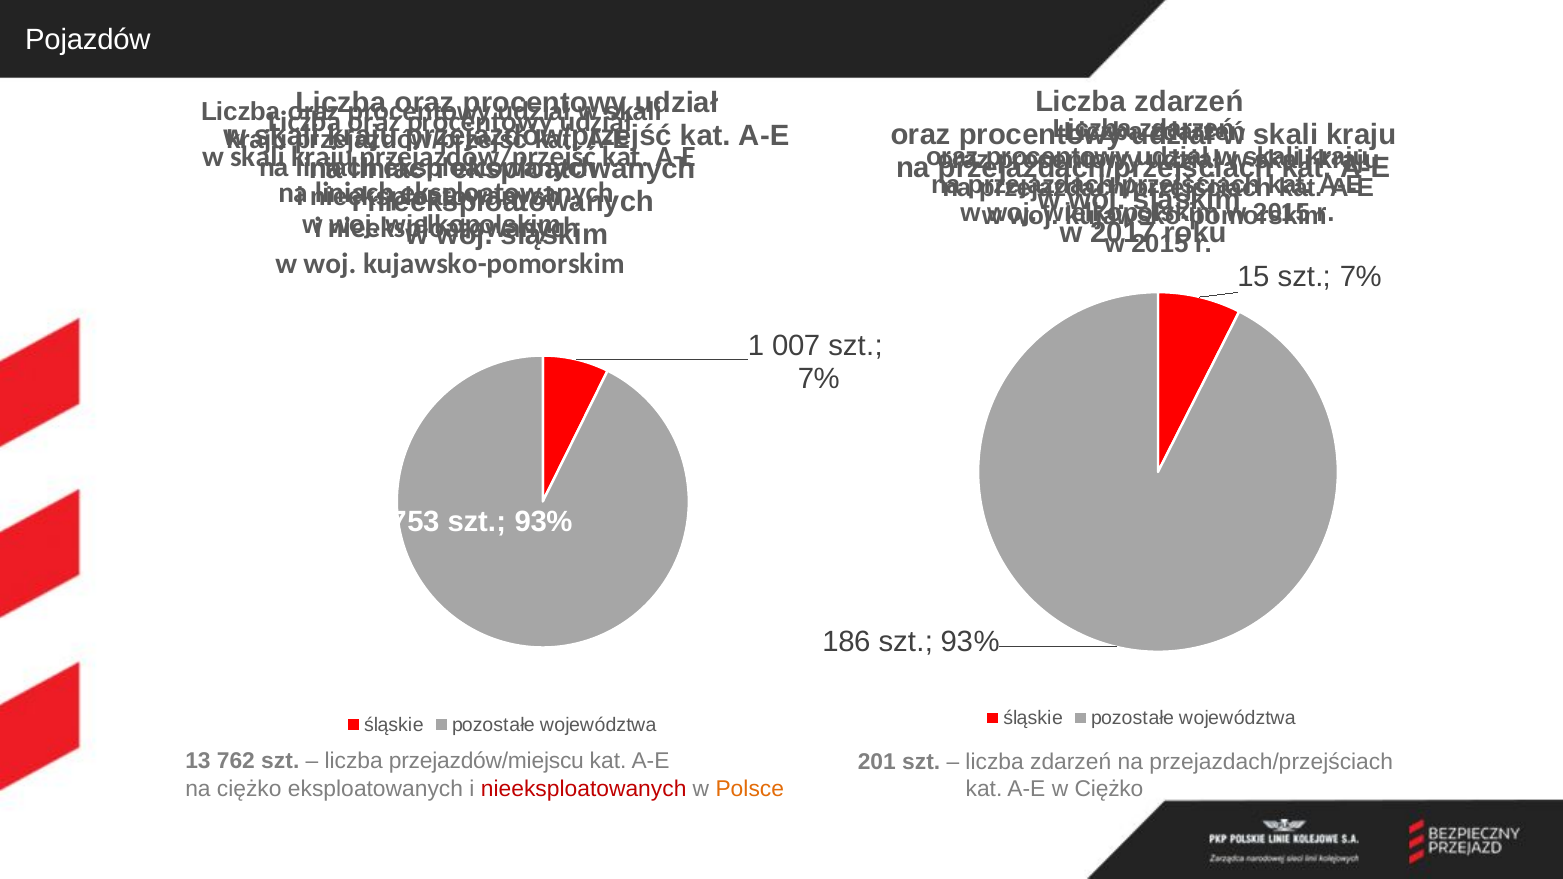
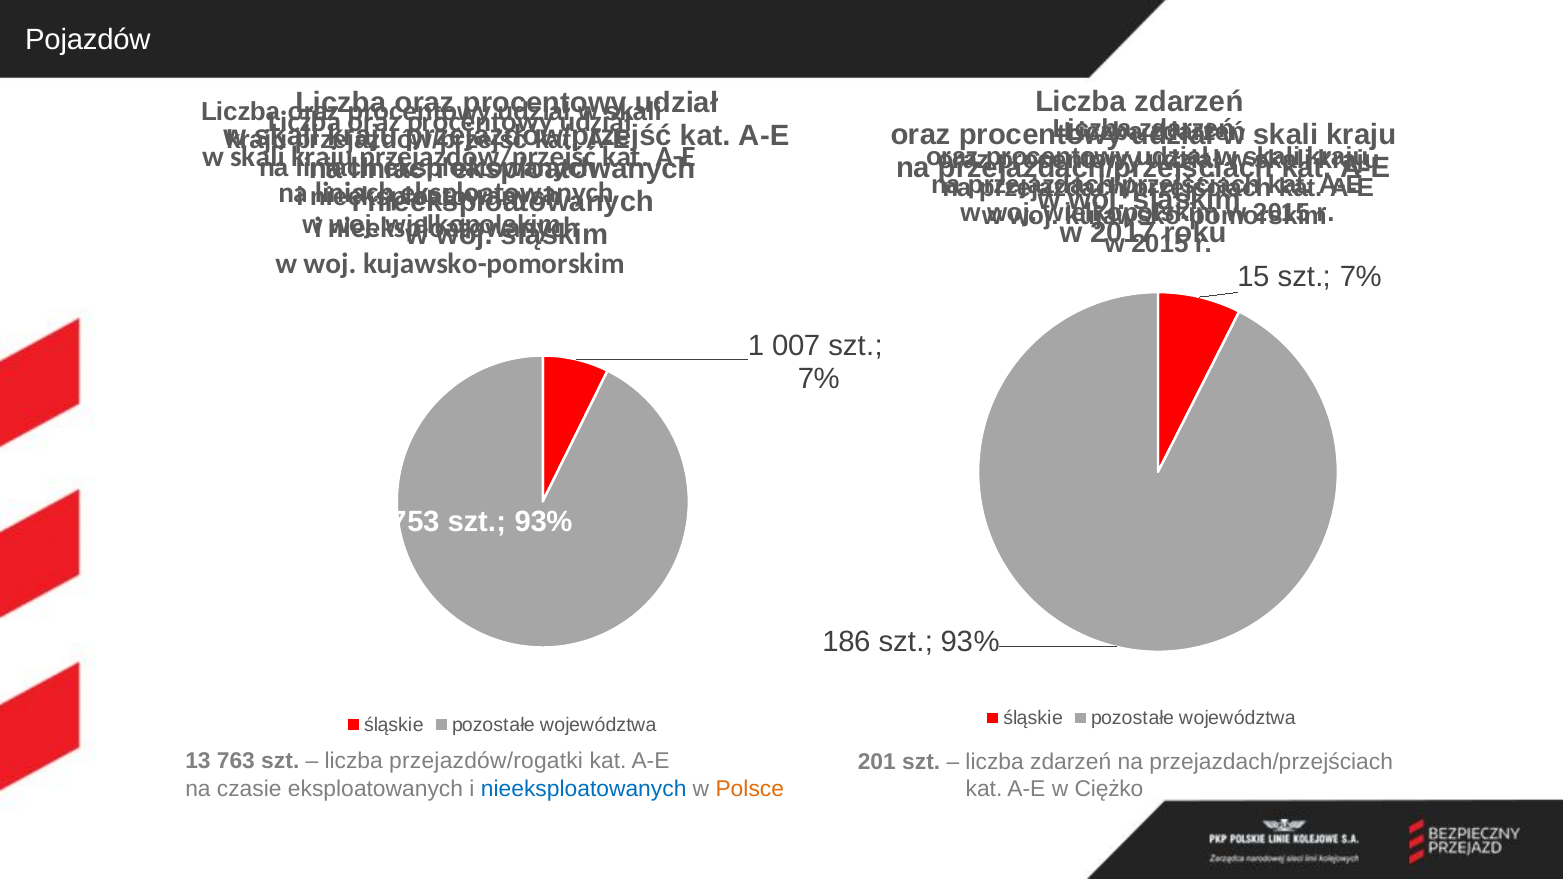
762: 762 -> 763 (236, 761)
przejazdów/miejscu: przejazdów/miejscu -> przejazdów/rogatki (486, 761)
na ciężko: ciężko -> czasie (249, 789)
nieeksploatowanych colour: red -> blue (584, 789)
